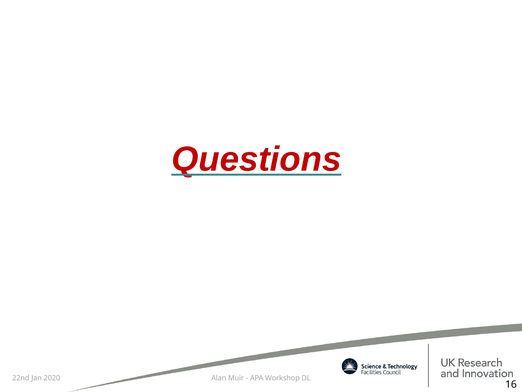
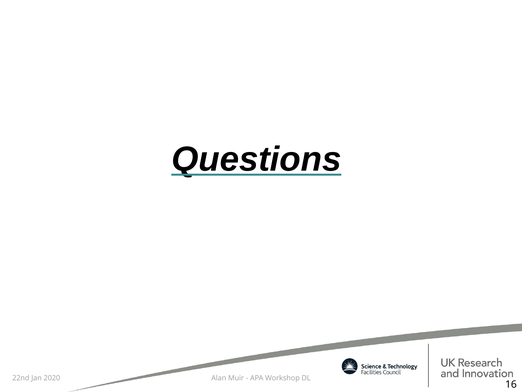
Questions colour: red -> black (256, 159)
